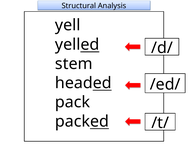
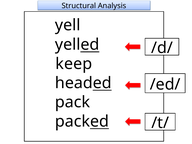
stem: stem -> keep (74, 64)
